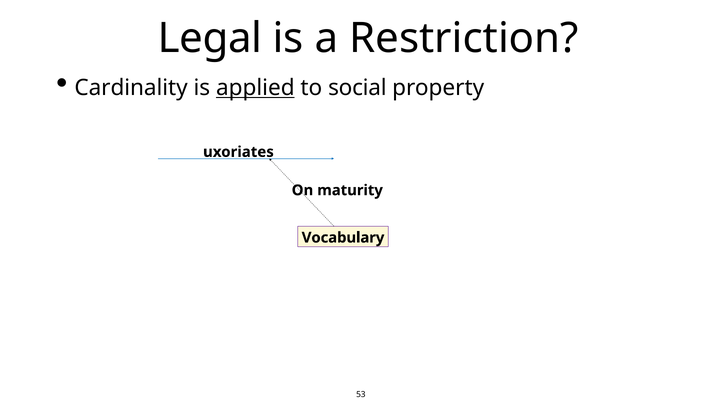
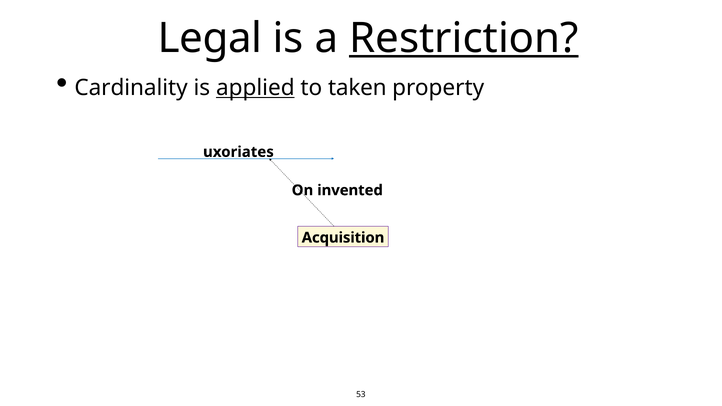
Restriction underline: none -> present (464, 38)
social: social -> taken (357, 88)
maturity: maturity -> invented (350, 190)
Vocabulary: Vocabulary -> Acquisition (343, 238)
